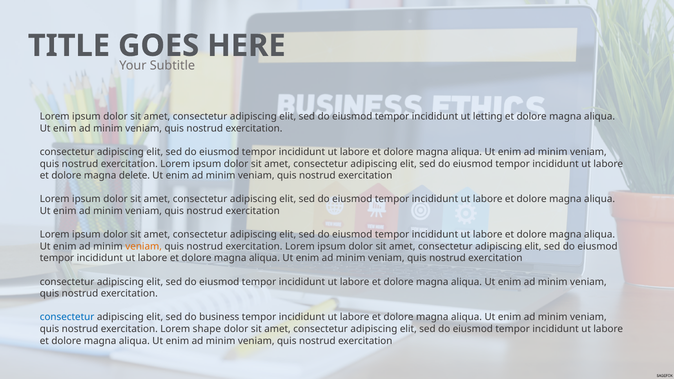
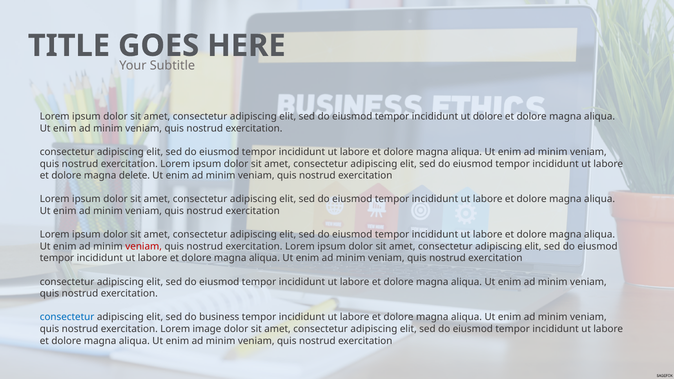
ut letting: letting -> dolore (488, 117)
veniam colour: orange -> red (144, 247)
shape: shape -> image (207, 329)
